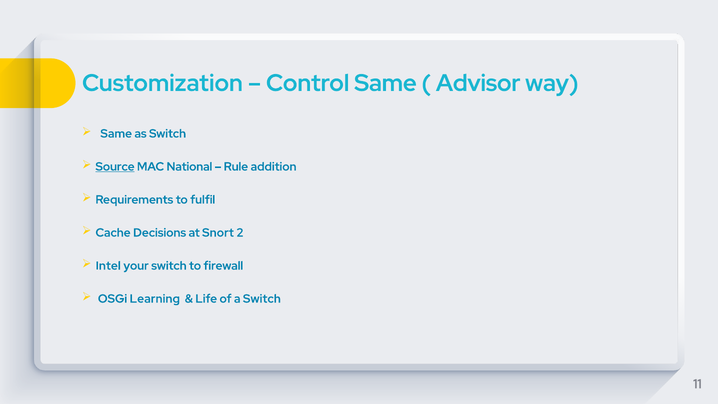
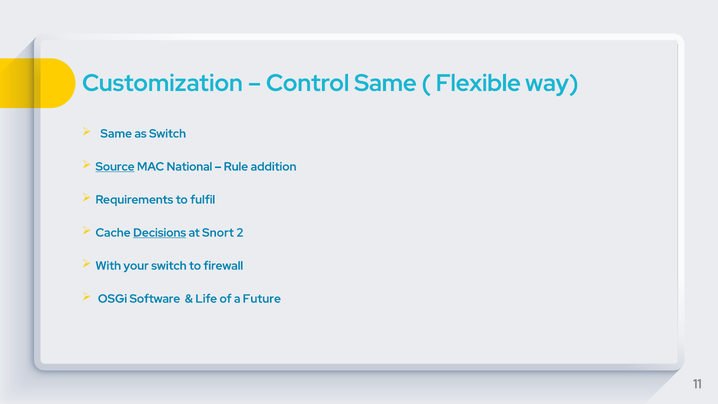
Advisor: Advisor -> Flexible (478, 83)
Decisions underline: none -> present (160, 233)
Intel: Intel -> With (108, 266)
Learning: Learning -> Software (155, 299)
a Switch: Switch -> Future (262, 299)
